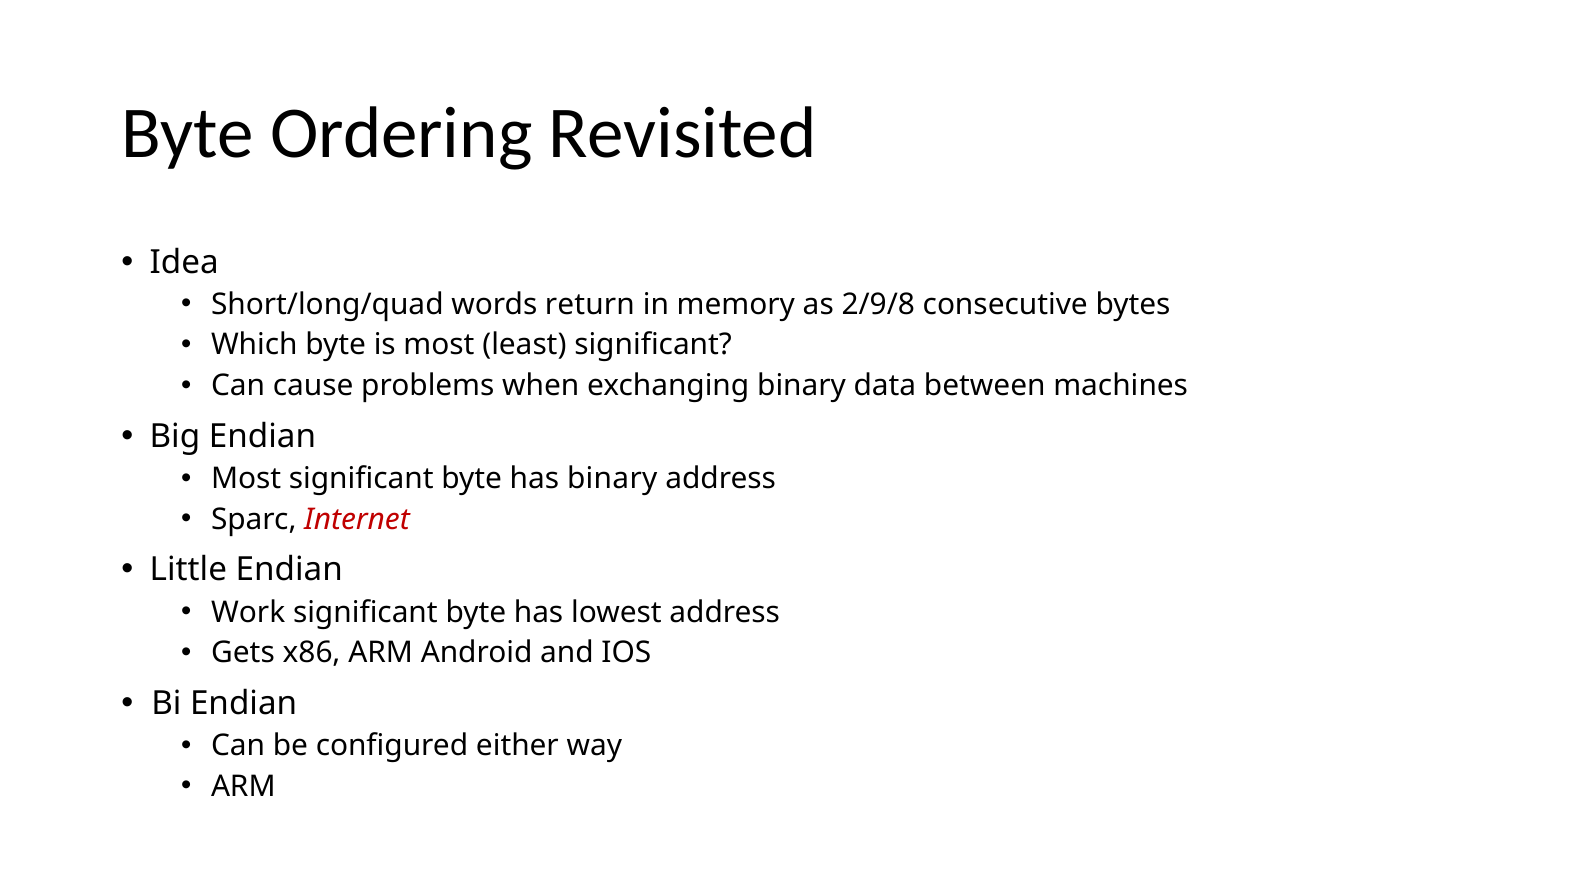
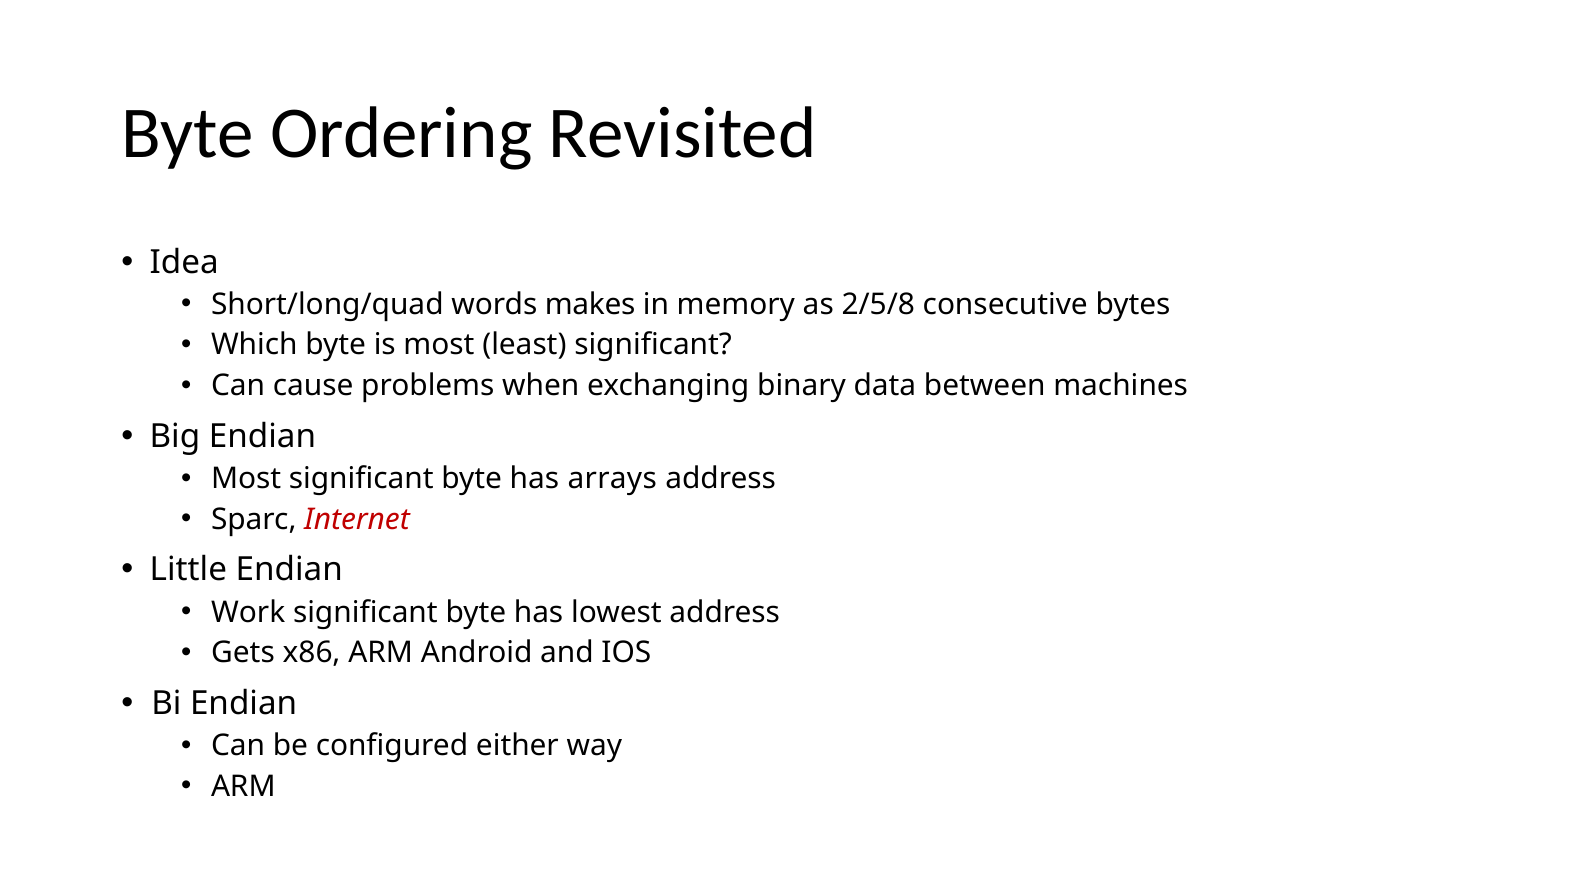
return: return -> makes (590, 305)
2/9/8: 2/9/8 -> 2/5/8 (878, 305)
has binary: binary -> arrays (612, 479)
